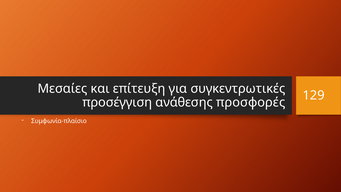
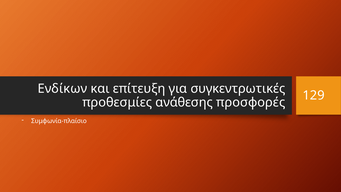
Μεσαίες: Μεσαίες -> Ενδίκων (62, 89)
προσέγγιση: προσέγγιση -> προθεσμίες (117, 102)
